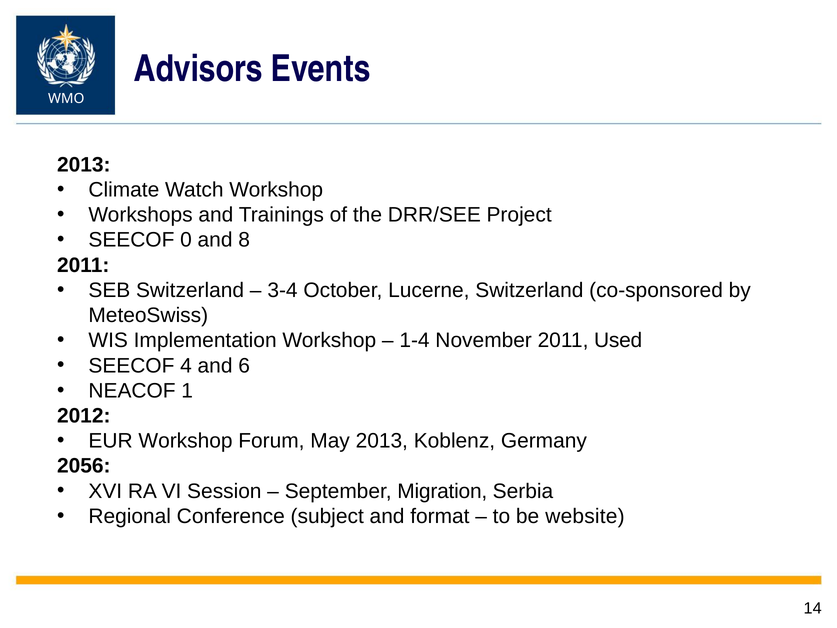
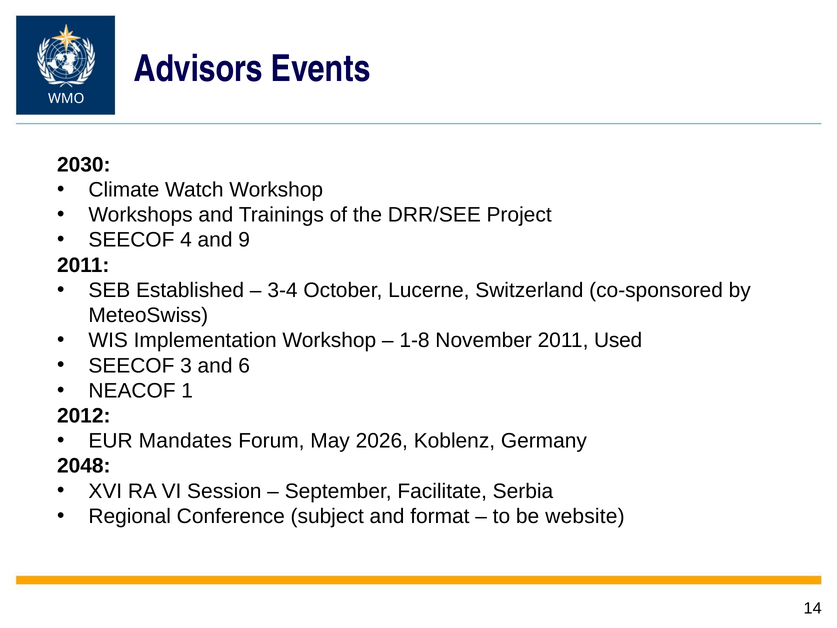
2013: 2013 -> 2030 (84, 165)
0: 0 -> 4 (186, 240)
8: 8 -> 9 (244, 240)
SEB Switzerland: Switzerland -> Established (190, 290)
1-4: 1-4 -> 1-8 (414, 340)
4: 4 -> 3 (186, 365)
EUR Workshop: Workshop -> Mandates (185, 441)
May 2013: 2013 -> 2026 (382, 441)
2056: 2056 -> 2048 (84, 466)
Migration: Migration -> Facilitate (442, 491)
